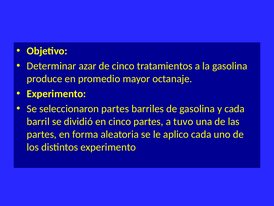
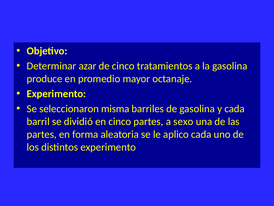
seleccionaron partes: partes -> misma (115, 108)
tuvo: tuvo -> sexo (183, 121)
